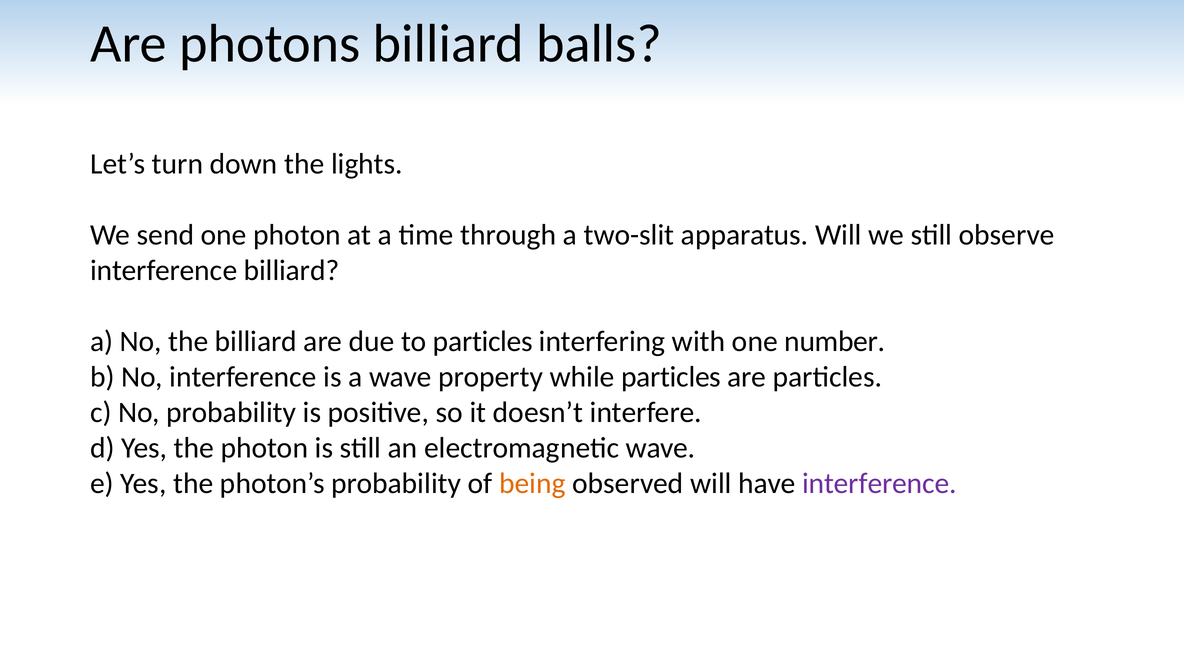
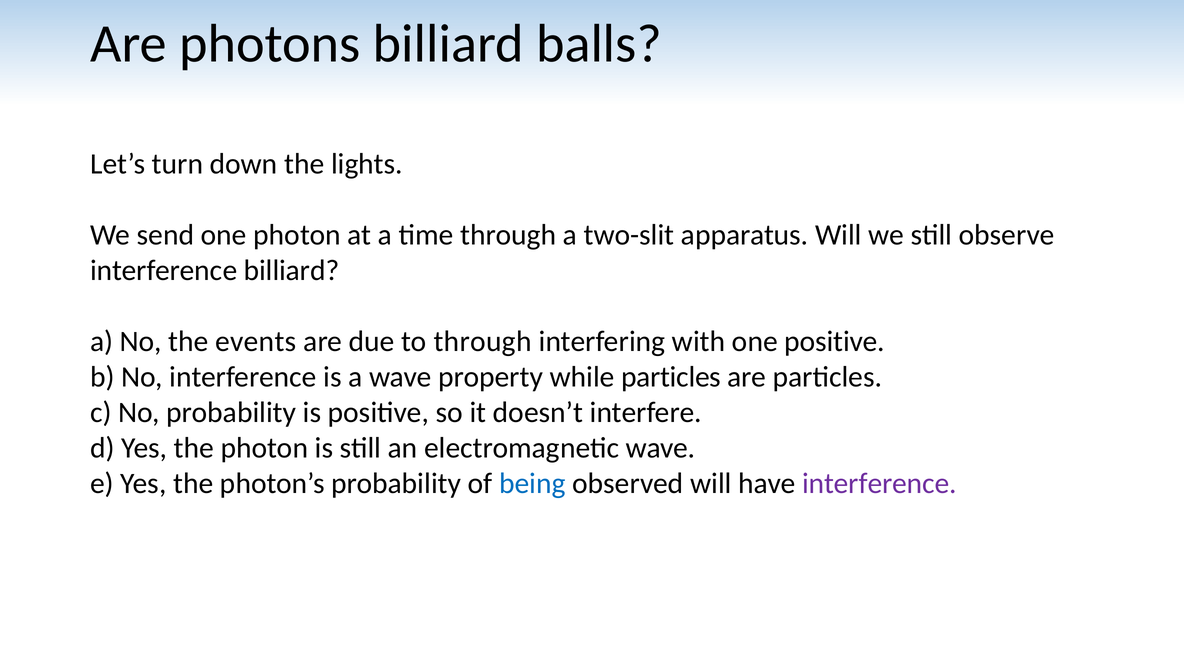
the billiard: billiard -> events (256, 342)
to particles: particles -> through (483, 342)
one number: number -> positive (835, 342)
being colour: orange -> blue (532, 484)
